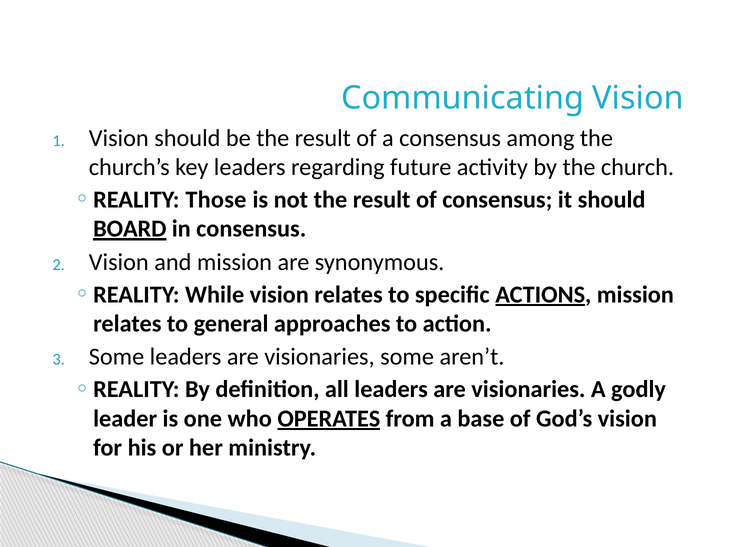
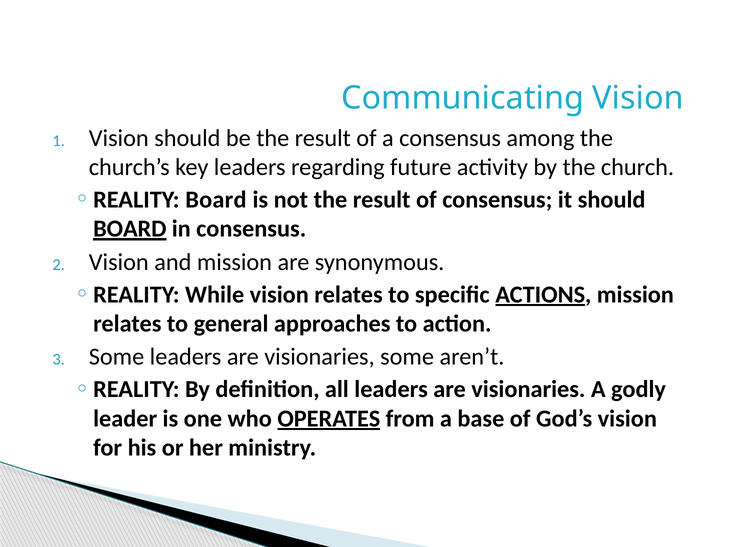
Those: Those -> Board (216, 200)
